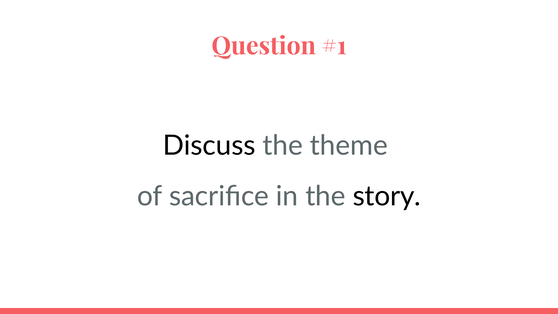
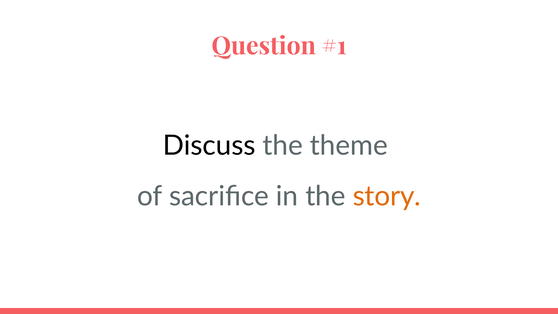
story colour: black -> orange (387, 196)
